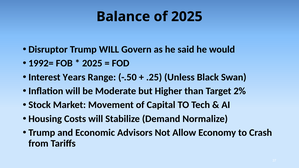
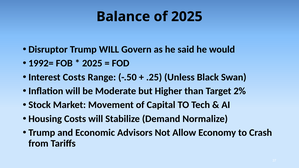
Interest Years: Years -> Costs (74, 77)
